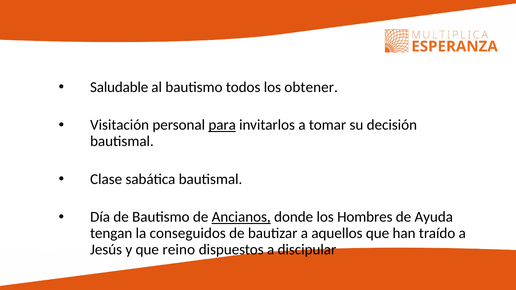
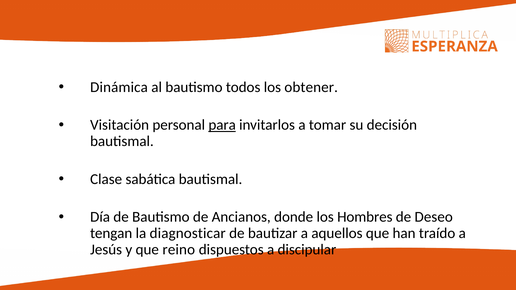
Saludable: Saludable -> Dinámica (119, 87)
Ancianos underline: present -> none (241, 217)
Ayuda: Ayuda -> Deseo (434, 217)
conseguidos: conseguidos -> diagnosticar (188, 233)
